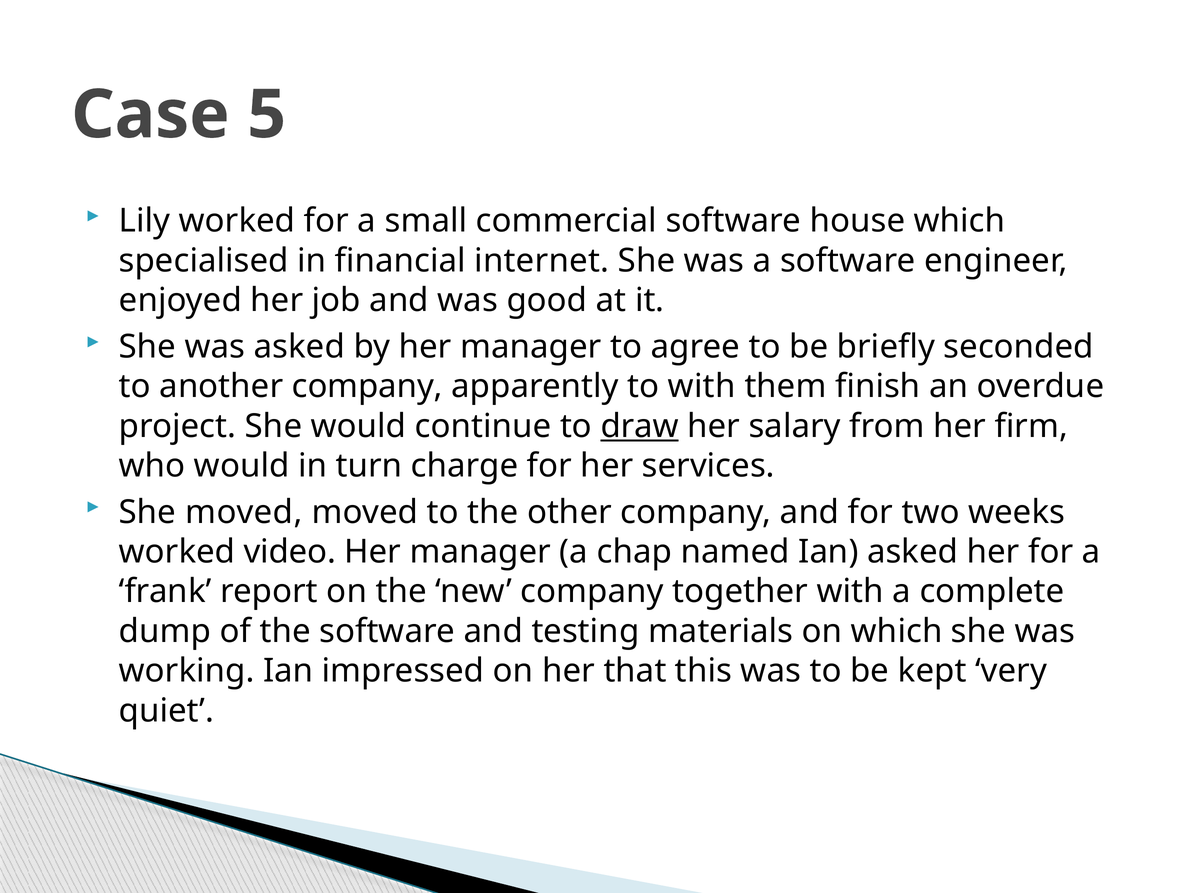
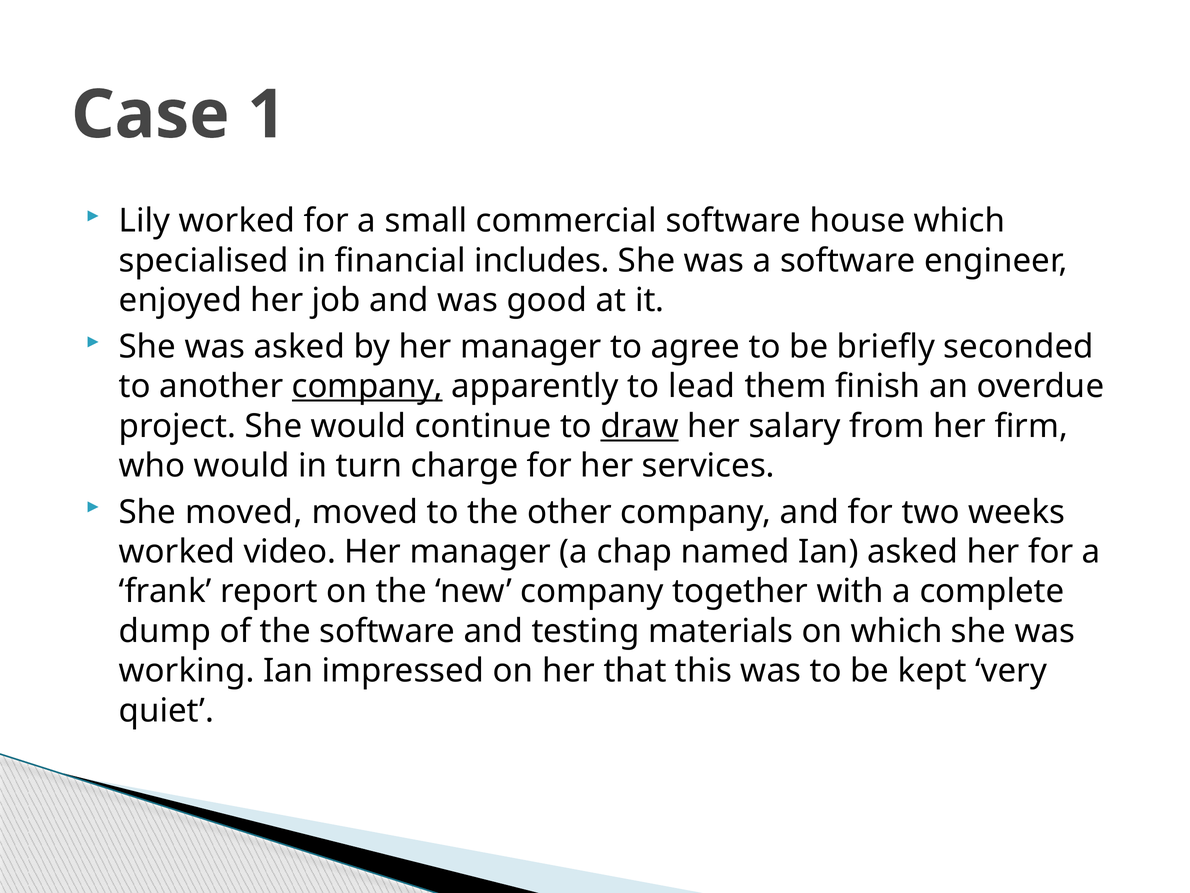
5: 5 -> 1 (267, 115)
internet: internet -> includes (542, 261)
company underline: none -> present (367, 386)
to with: with -> lead (702, 386)
